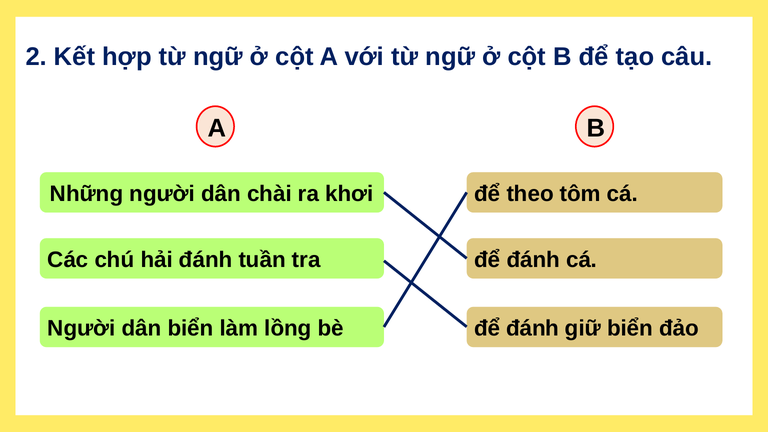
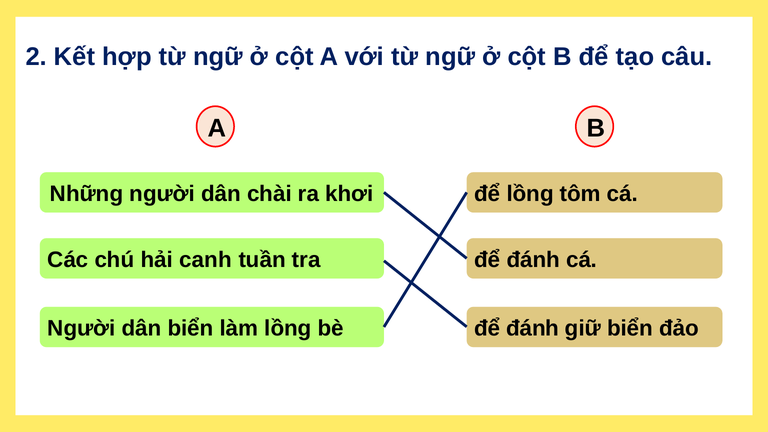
để theo: theo -> lồng (530, 194)
hải đánh: đánh -> canh (206, 260)
